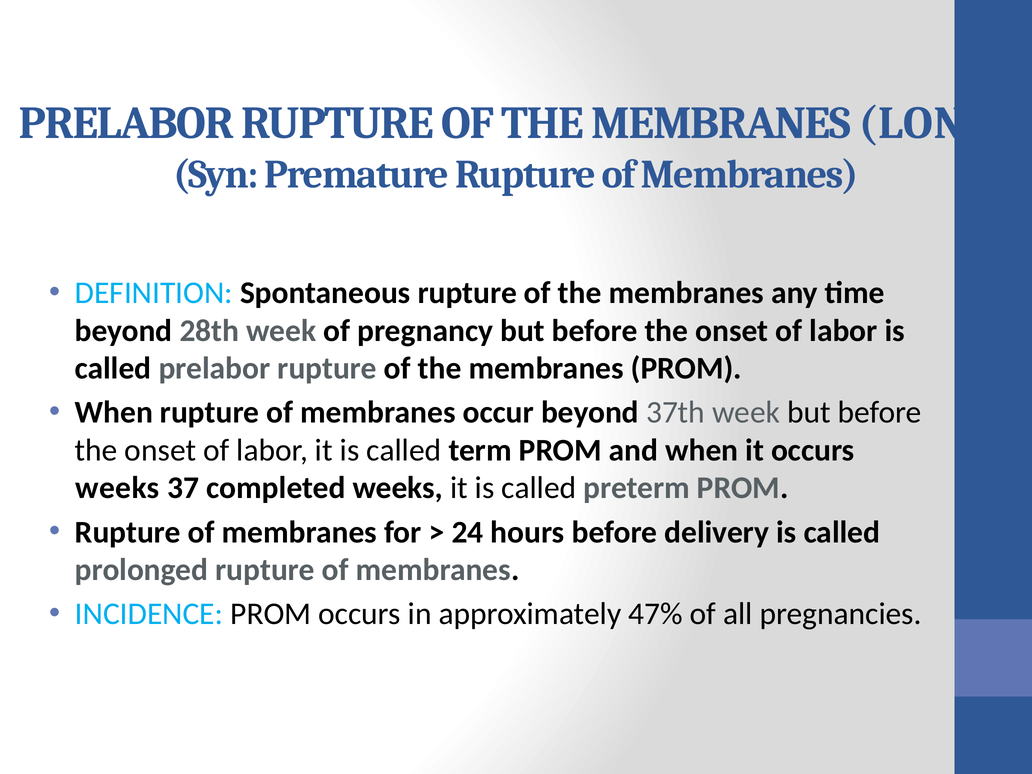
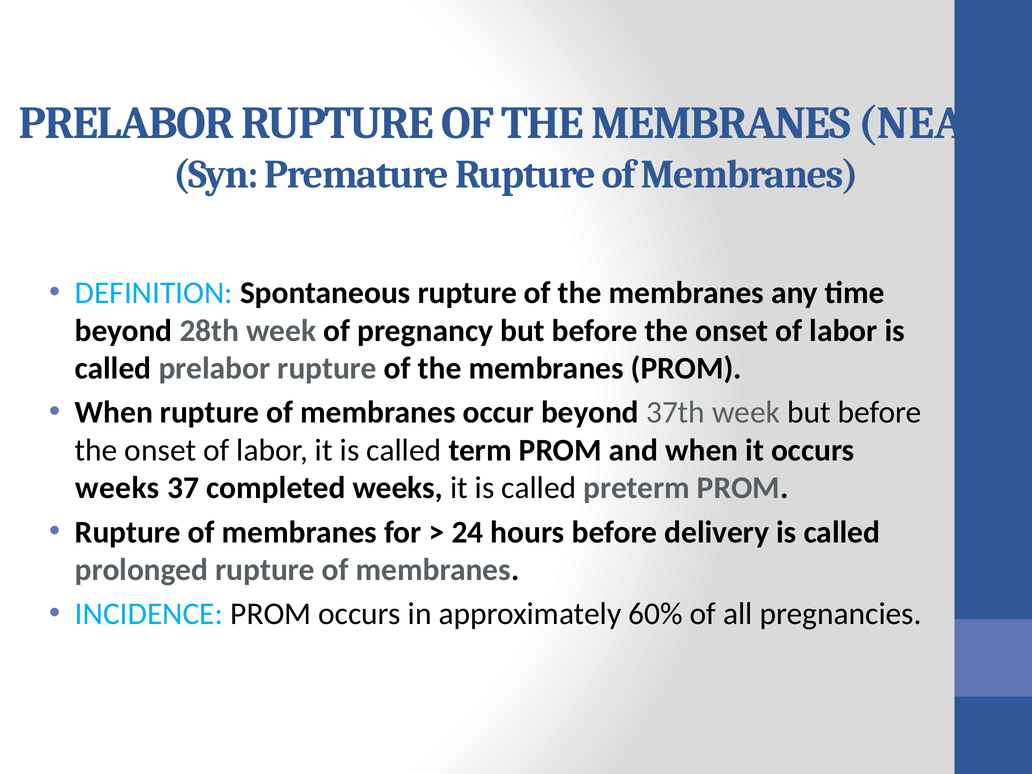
LONG: LONG -> NEAR (935, 123)
47%: 47% -> 60% (656, 614)
